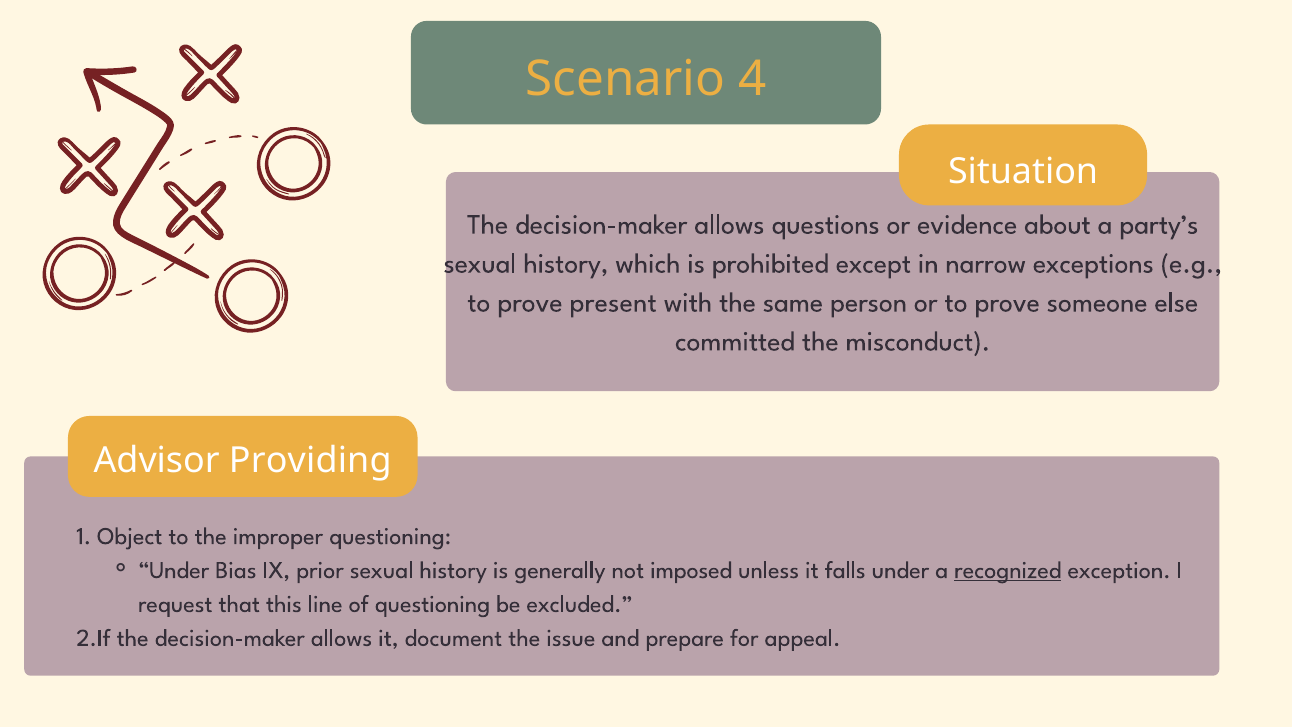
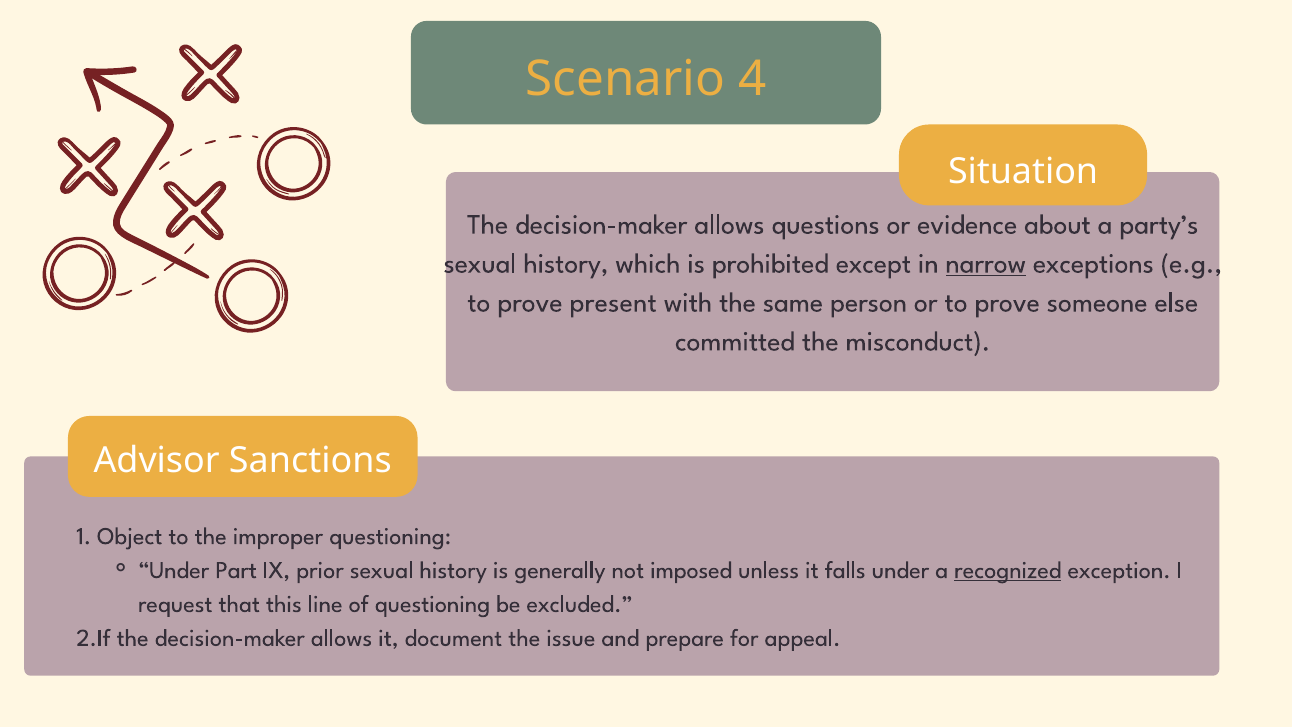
narrow underline: none -> present (986, 263)
Providing: Providing -> Sanctions (310, 461)
Bias: Bias -> Part (236, 570)
